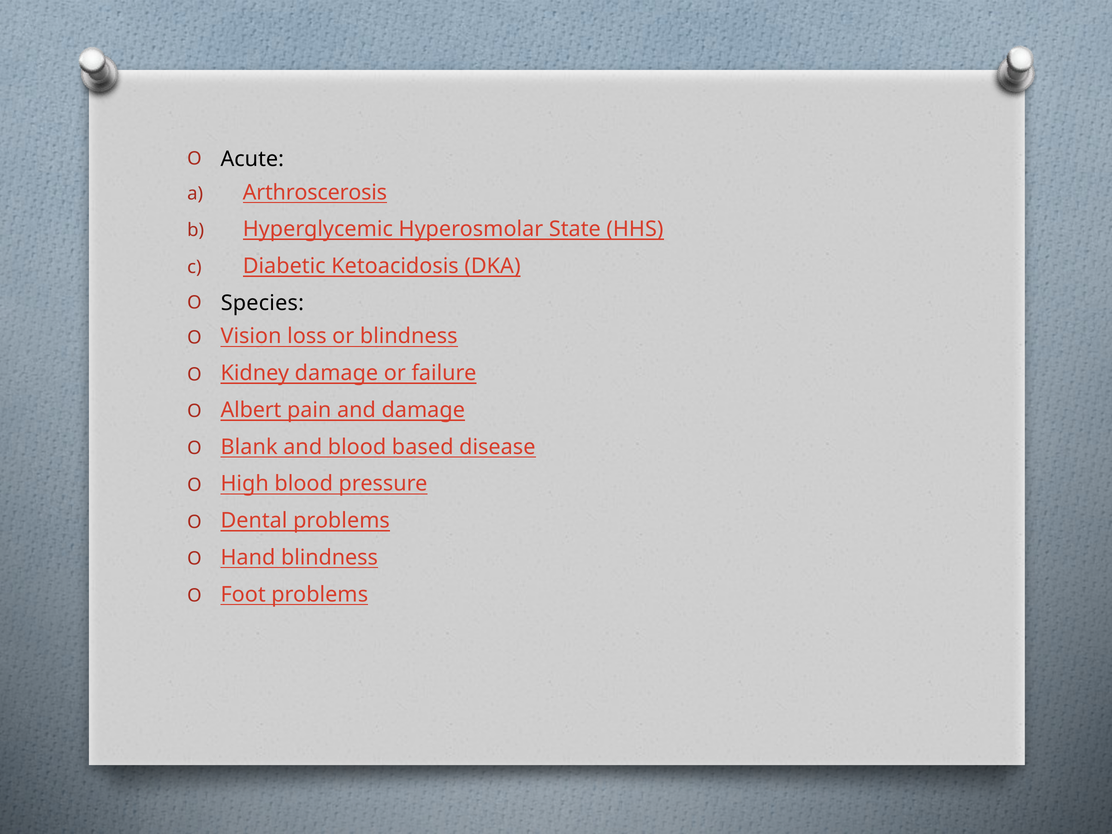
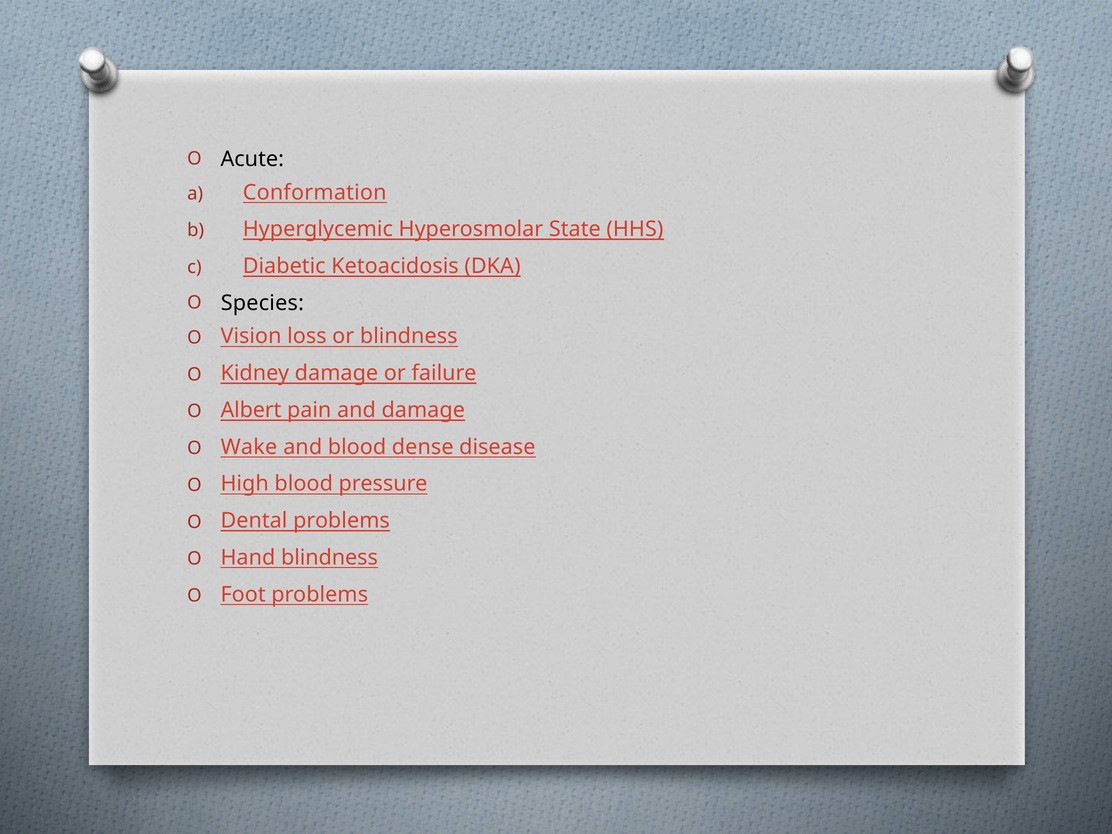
Arthroscerosis: Arthroscerosis -> Conformation (315, 192)
Blank: Blank -> Wake (249, 447)
based: based -> dense (423, 447)
